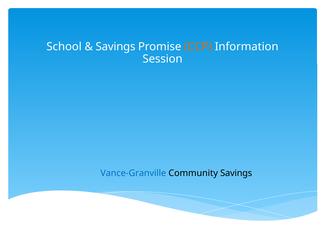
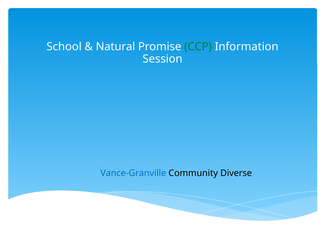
Savings: Savings -> Natural (115, 47)
CCP colour: orange -> green (198, 47)
Community Savings: Savings -> Diverse (236, 173)
